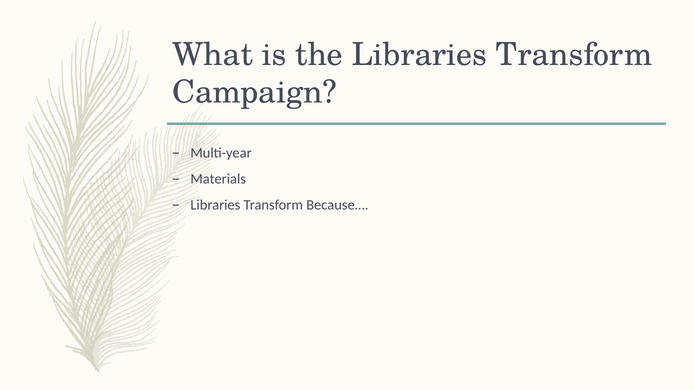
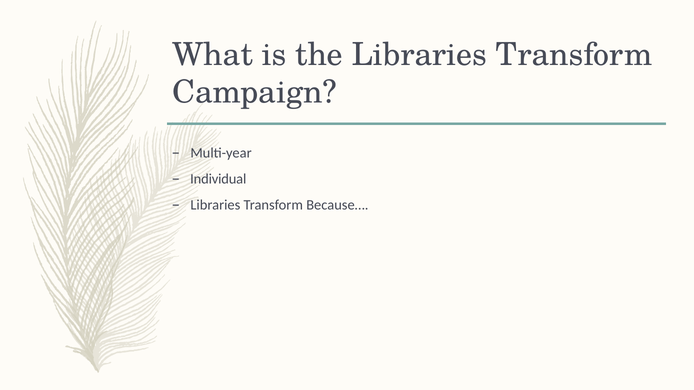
Materials: Materials -> Individual (218, 179)
